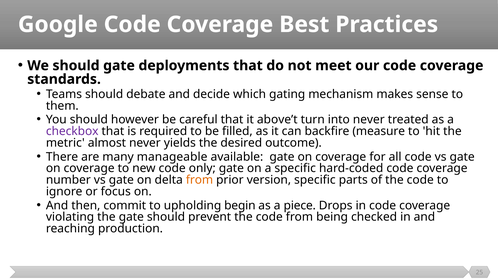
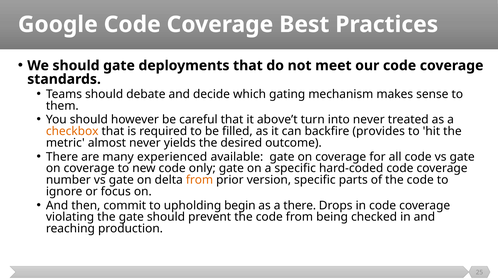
checkbox colour: purple -> orange (72, 131)
measure: measure -> provides (379, 131)
manageable: manageable -> experienced (172, 157)
a piece: piece -> there (300, 206)
